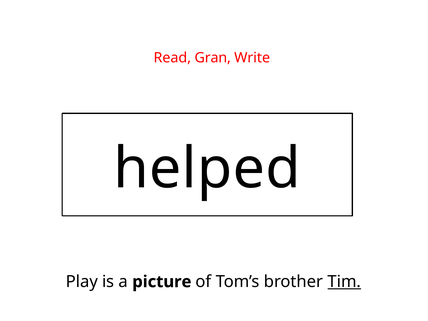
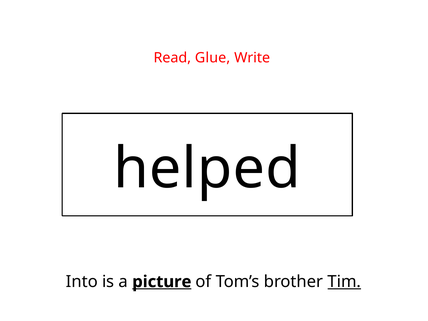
Gran: Gran -> Glue (213, 58)
Play: Play -> Into (82, 282)
picture underline: none -> present (162, 282)
